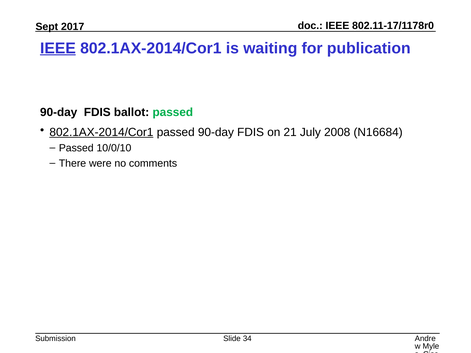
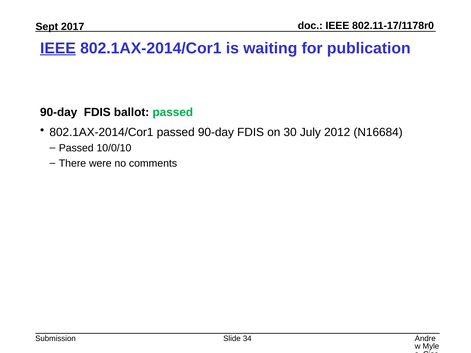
802.1AX-2014/Cor1 underline: present -> none (101, 132)
21: 21 -> 30 (290, 132)
2008: 2008 -> 2012 (337, 132)
